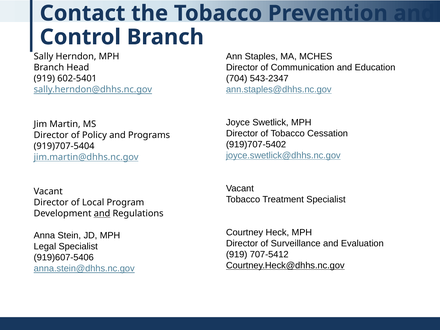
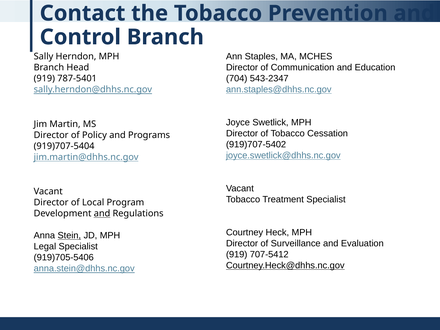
602-5401: 602-5401 -> 787-5401 (77, 78)
Stein underline: none -> present (69, 236)
919)607-5406: 919)607-5406 -> 919)705-5406 (64, 258)
